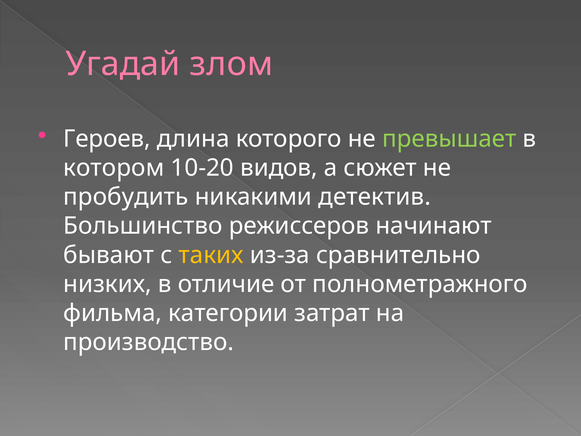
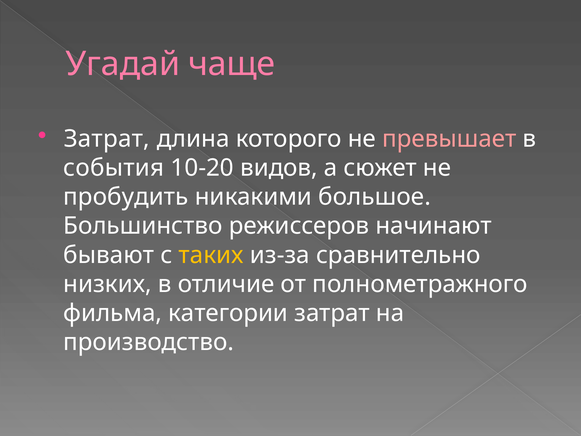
злом: злом -> чаще (232, 64)
Героев: Героев -> Затрат (107, 139)
превышает colour: light green -> pink (449, 139)
котором: котором -> события (114, 168)
детектив: детектив -> большое (375, 197)
